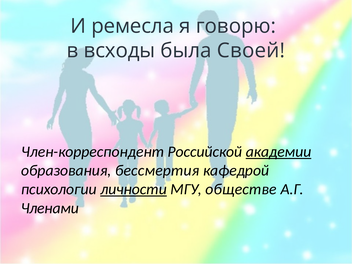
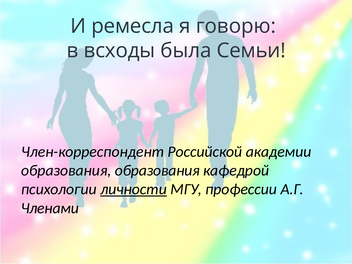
Своей: Своей -> Семьи (251, 51)
академии underline: present -> none (279, 152)
образования бессмертия: бессмертия -> образования (157, 171)
обществе: обществе -> профессии (241, 189)
